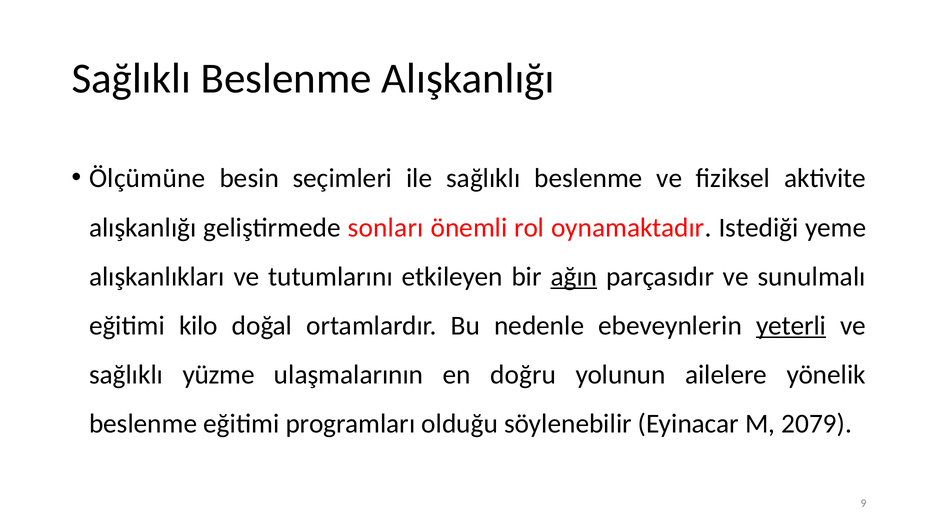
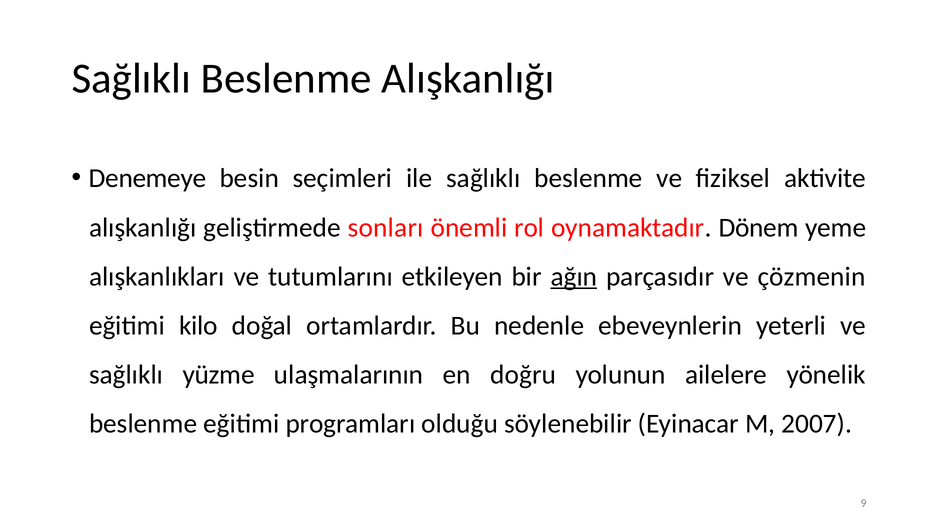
Ölçümüne: Ölçümüne -> Denemeye (148, 179)
Istediği: Istediği -> Dönem (759, 228)
sunulmalı: sunulmalı -> çözmenin (812, 277)
yeterli underline: present -> none (791, 326)
2079: 2079 -> 2007 (817, 424)
